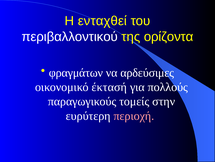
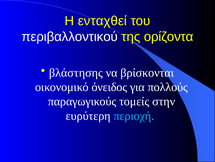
φραγμάτων: φραγμάτων -> βλάστησης (76, 72)
αρδεύσιμες: αρδεύσιμες -> βρίσκονται (147, 72)
έκτασή: έκτασή -> όνειδος (109, 87)
περιοχή colour: pink -> light blue (134, 115)
